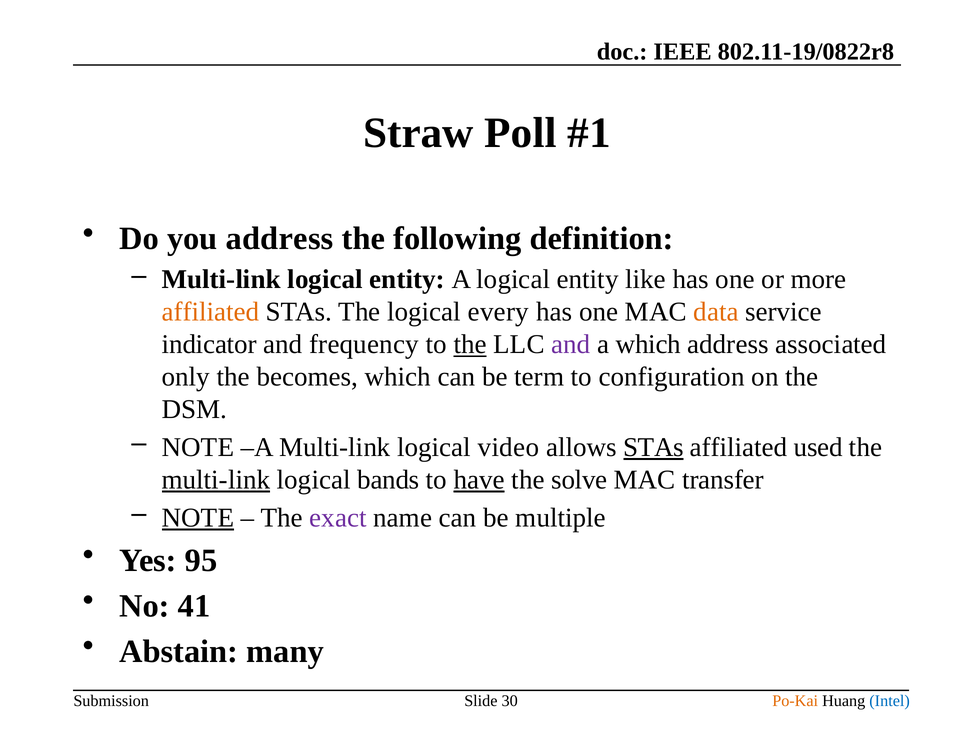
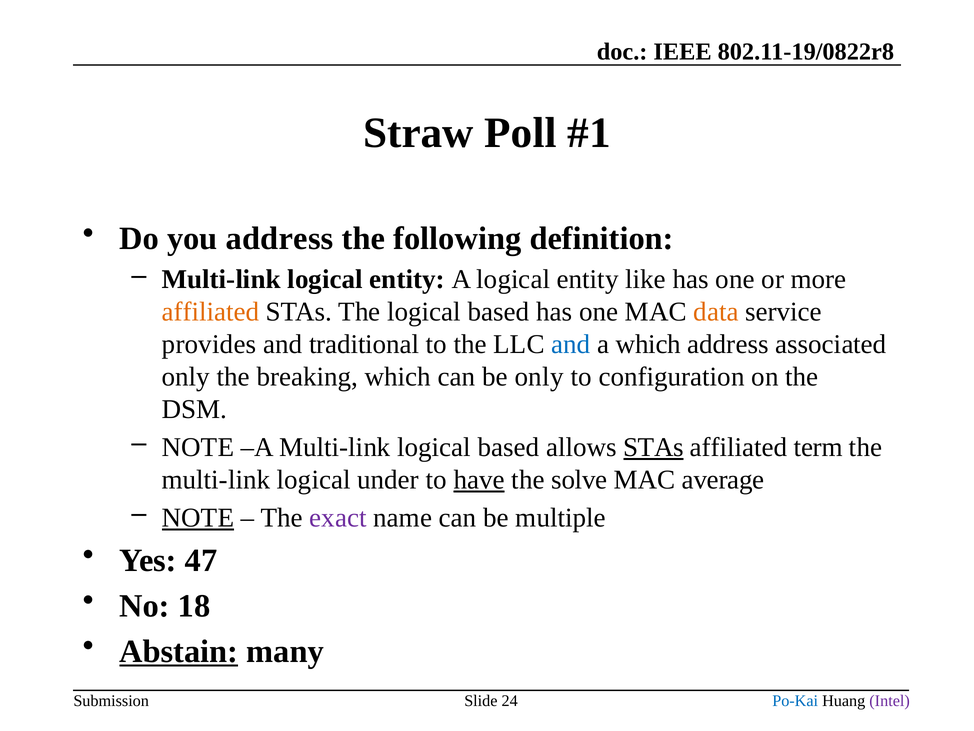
The logical every: every -> based (499, 312)
indicator: indicator -> provides (209, 344)
frequency: frequency -> traditional (364, 344)
the underline: present -> none (470, 344)
and colour: purple -> blue (571, 344)
becomes: becomes -> breaking (307, 377)
be term: term -> only (539, 377)
Multi-link logical video: video -> based (509, 447)
used: used -> term (818, 447)
multi-link underline: present -> none (216, 480)
bands: bands -> under (388, 480)
transfer: transfer -> average (723, 480)
95: 95 -> 47 (201, 560)
41: 41 -> 18 (194, 605)
Abstain underline: none -> present (179, 651)
30: 30 -> 24 (510, 701)
Po-Kai colour: orange -> blue (795, 701)
Intel colour: blue -> purple (890, 701)
